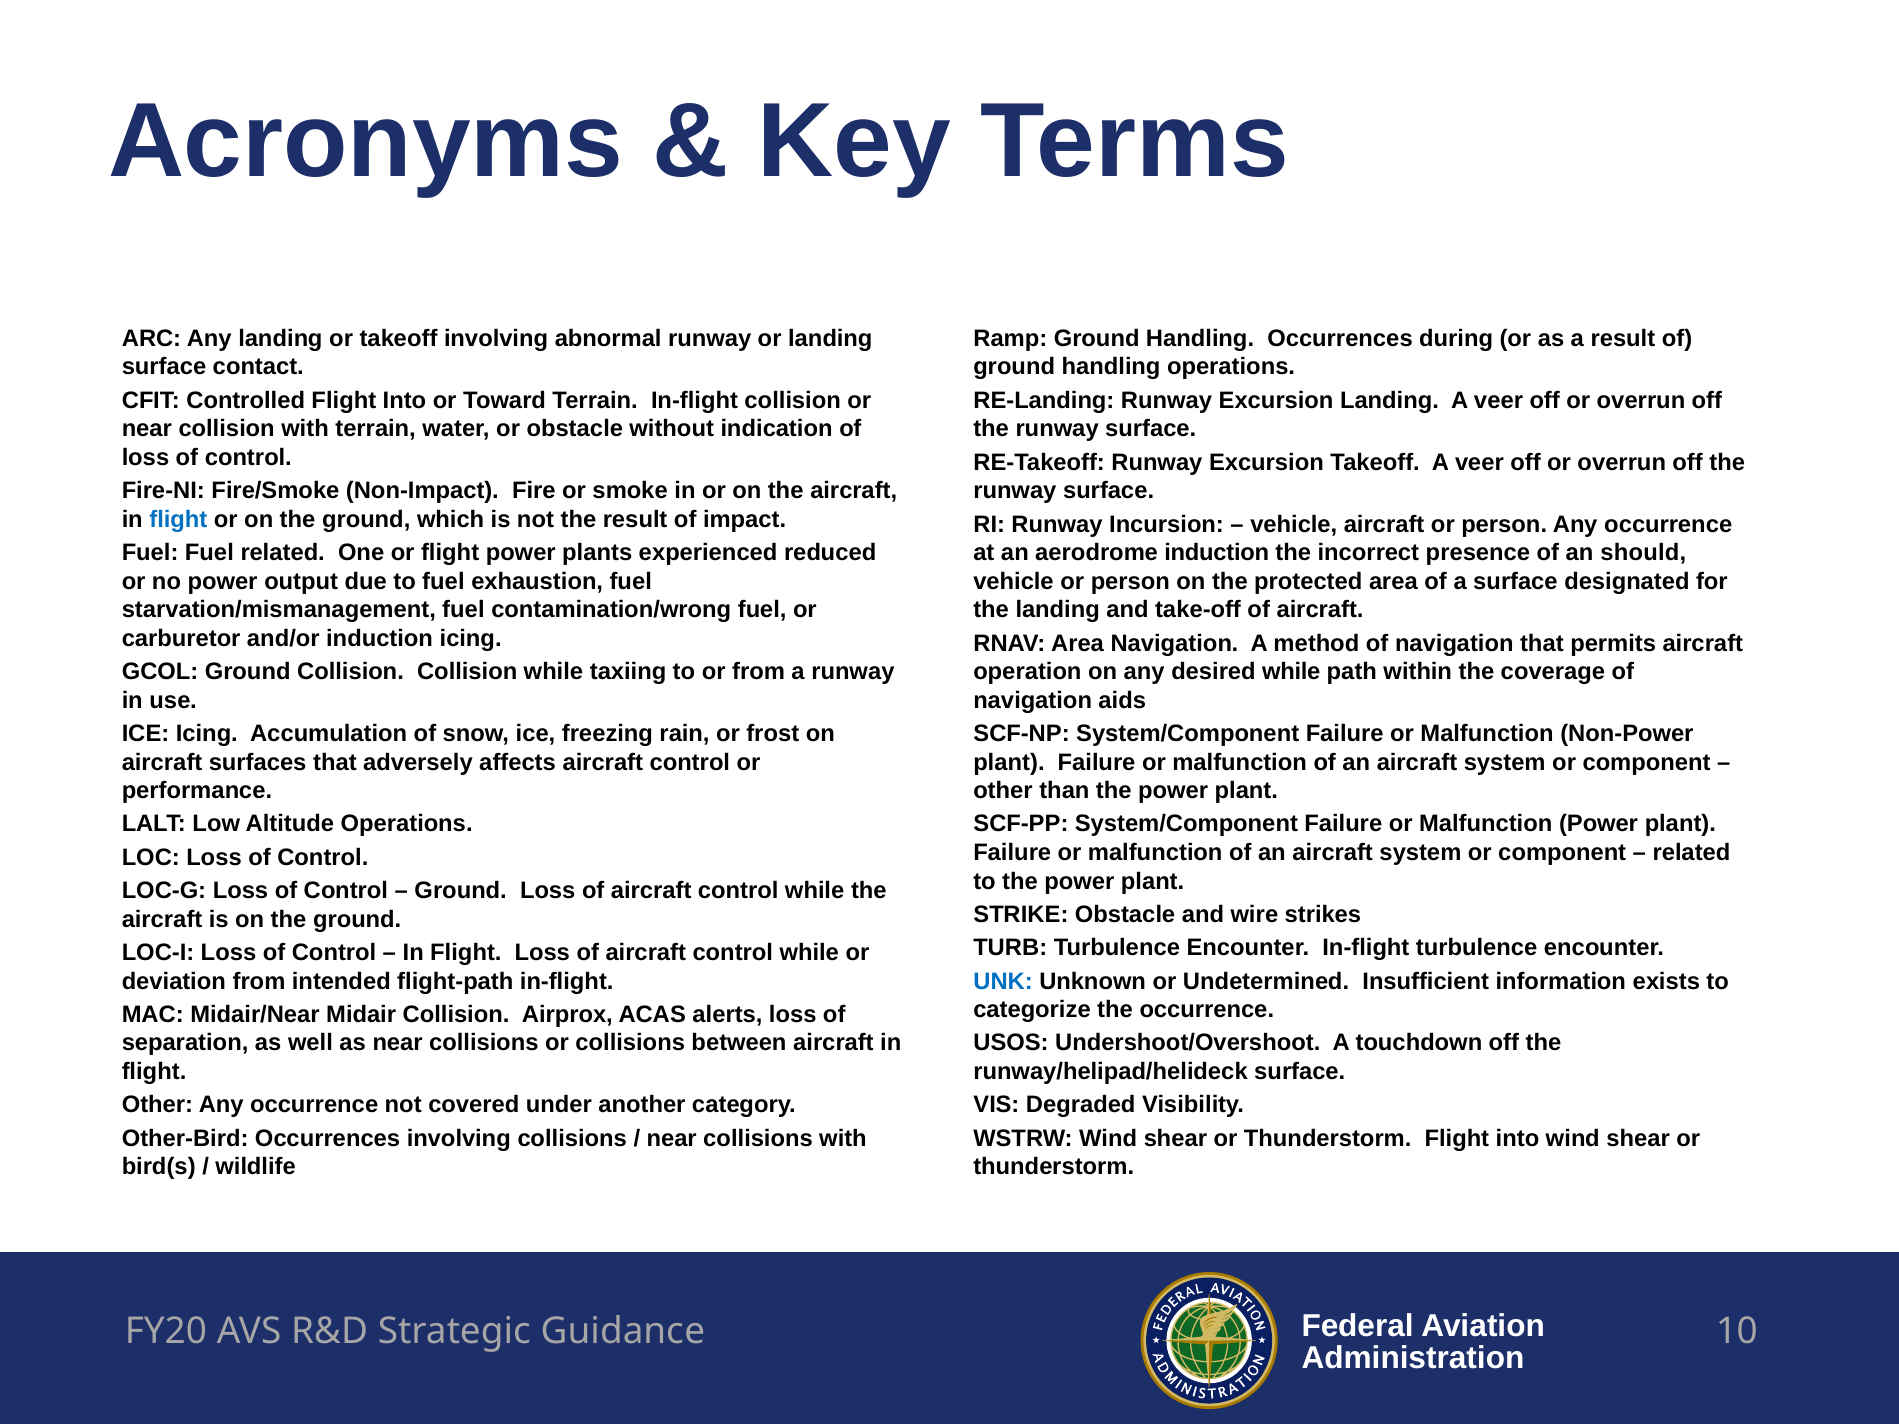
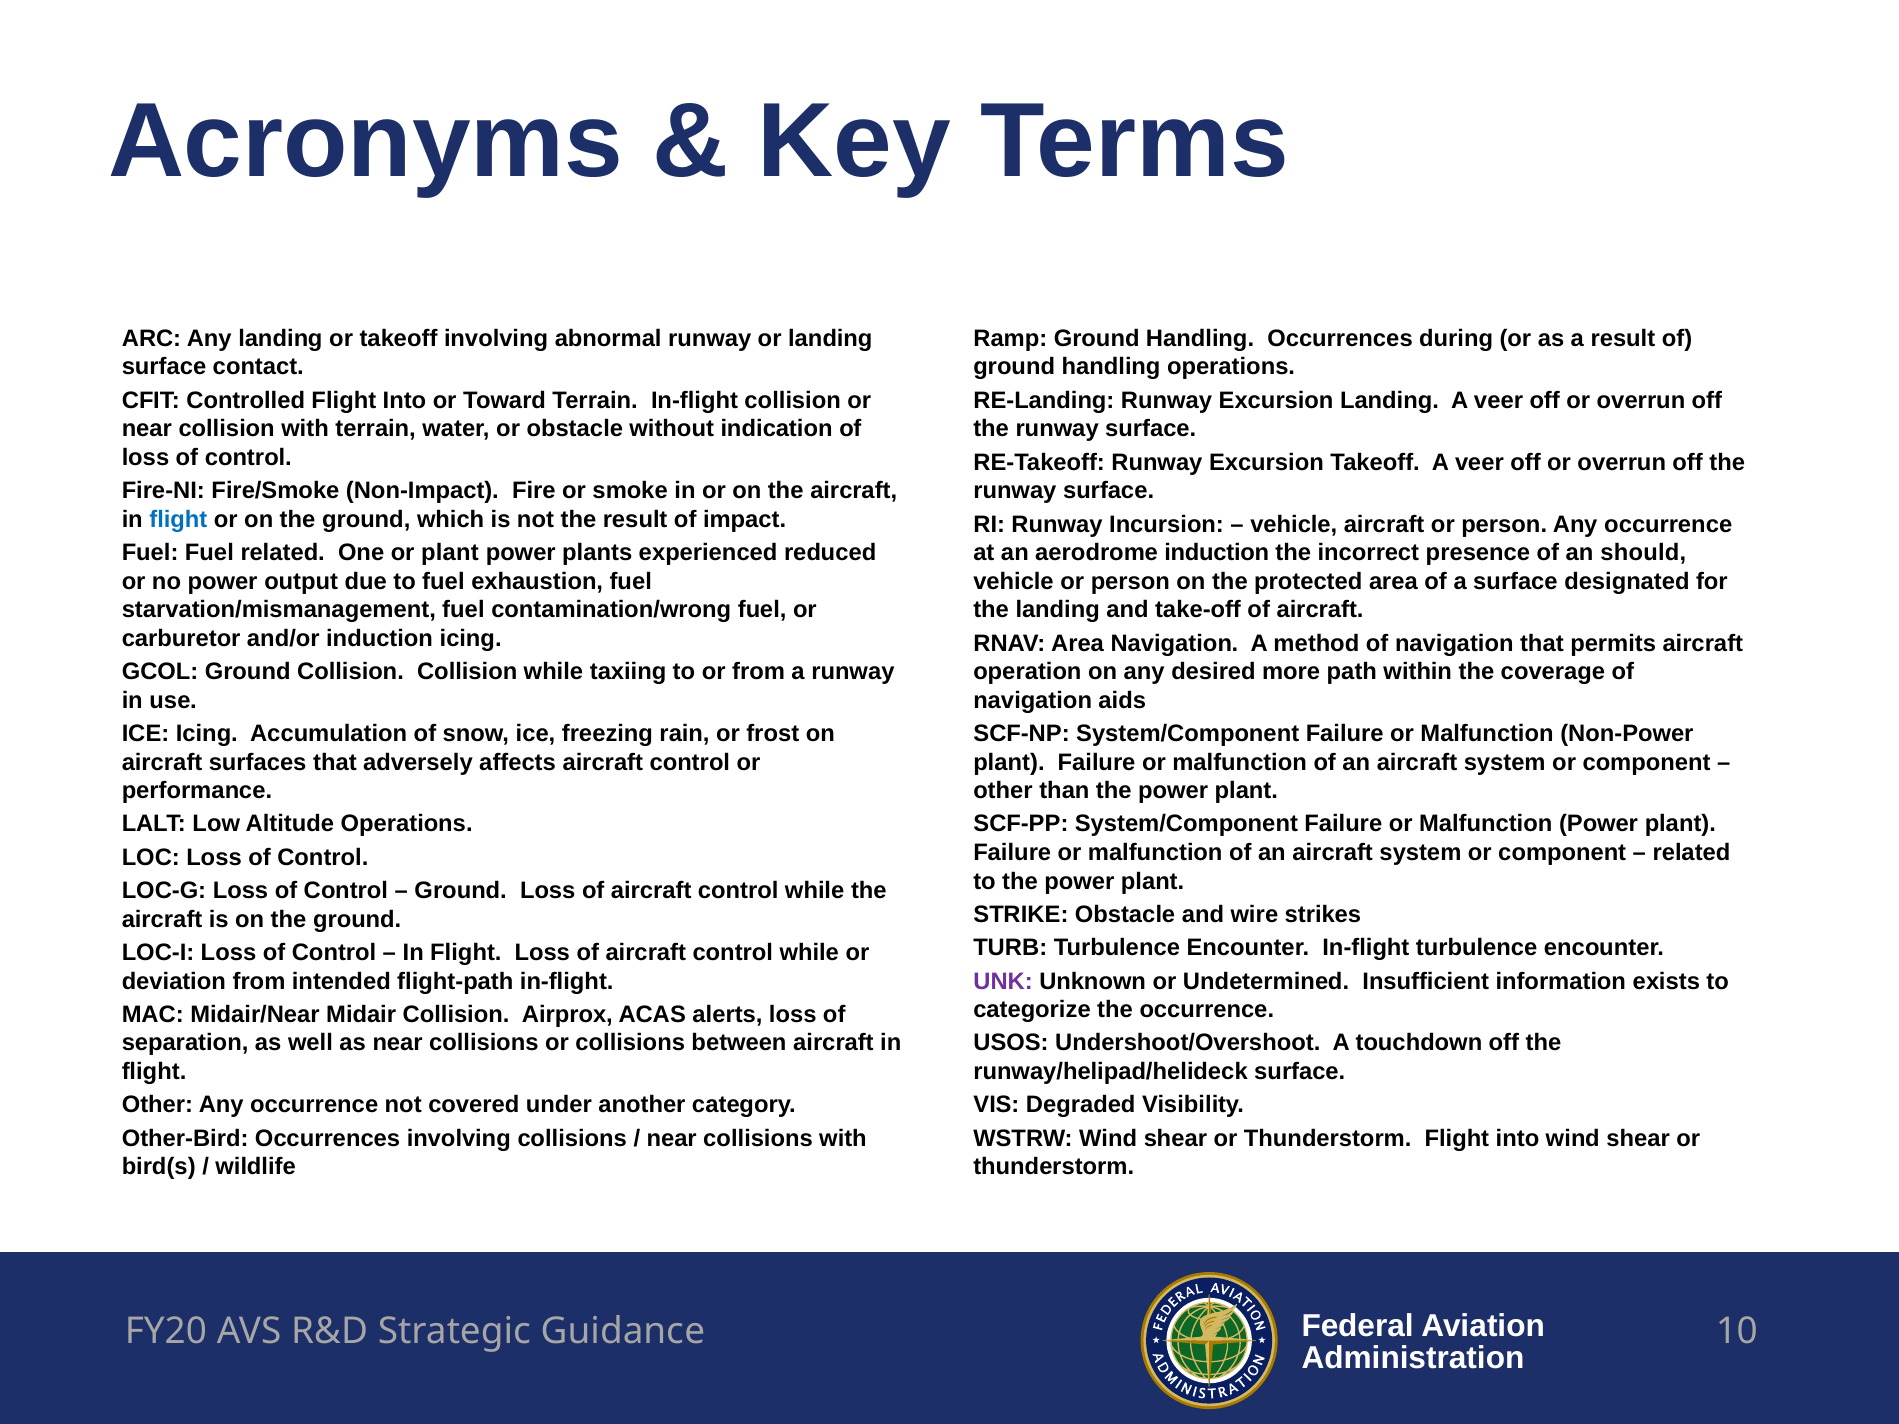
or flight: flight -> plant (450, 553)
desired while: while -> more (1291, 672)
UNK colour: blue -> purple (1003, 981)
